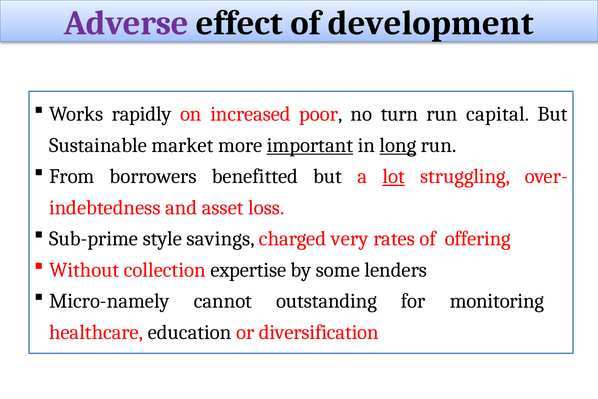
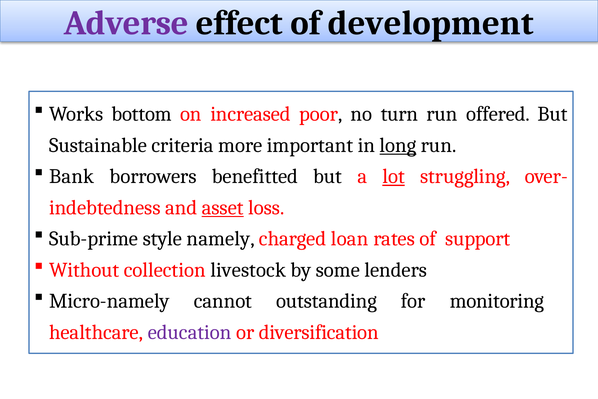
rapidly: rapidly -> bottom (142, 114)
capital: capital -> offered (498, 114)
market: market -> criteria (183, 145)
important underline: present -> none (310, 145)
From: From -> Bank (72, 176)
asset underline: none -> present (223, 207)
savings: savings -> namely (221, 239)
very: very -> loan (350, 239)
offering: offering -> support (478, 239)
expertise: expertise -> livestock (248, 270)
education colour: black -> purple (190, 332)
